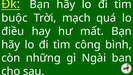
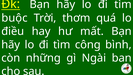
mạch: mạch -> thơm (76, 18)
